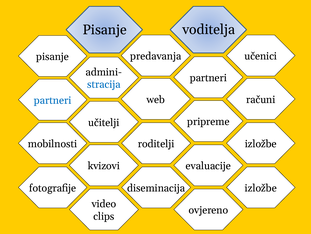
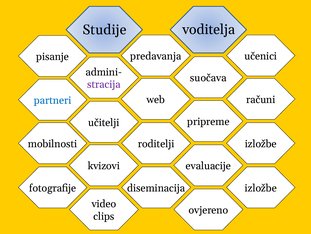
Pisanje: Pisanje -> Studije (105, 30)
partneri: partneri -> suočava (208, 78)
stracija colour: blue -> purple (104, 84)
